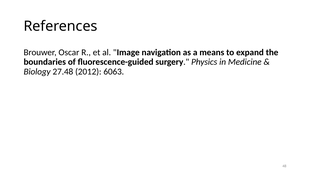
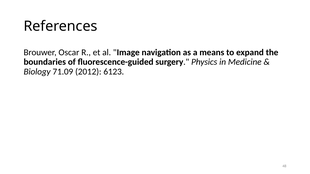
27.48: 27.48 -> 71.09 (63, 72)
6063: 6063 -> 6123 (114, 72)
